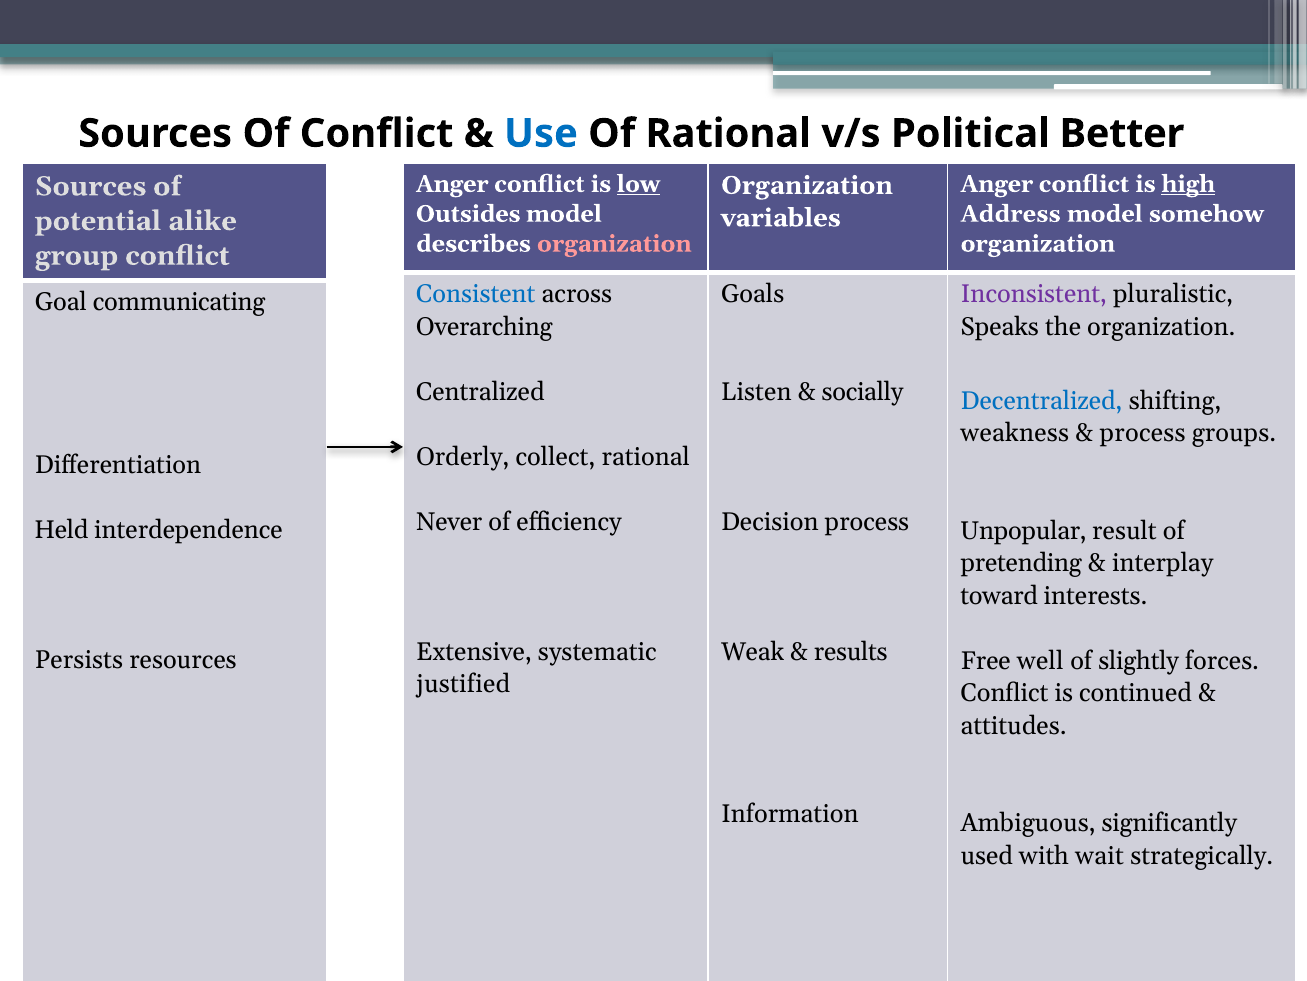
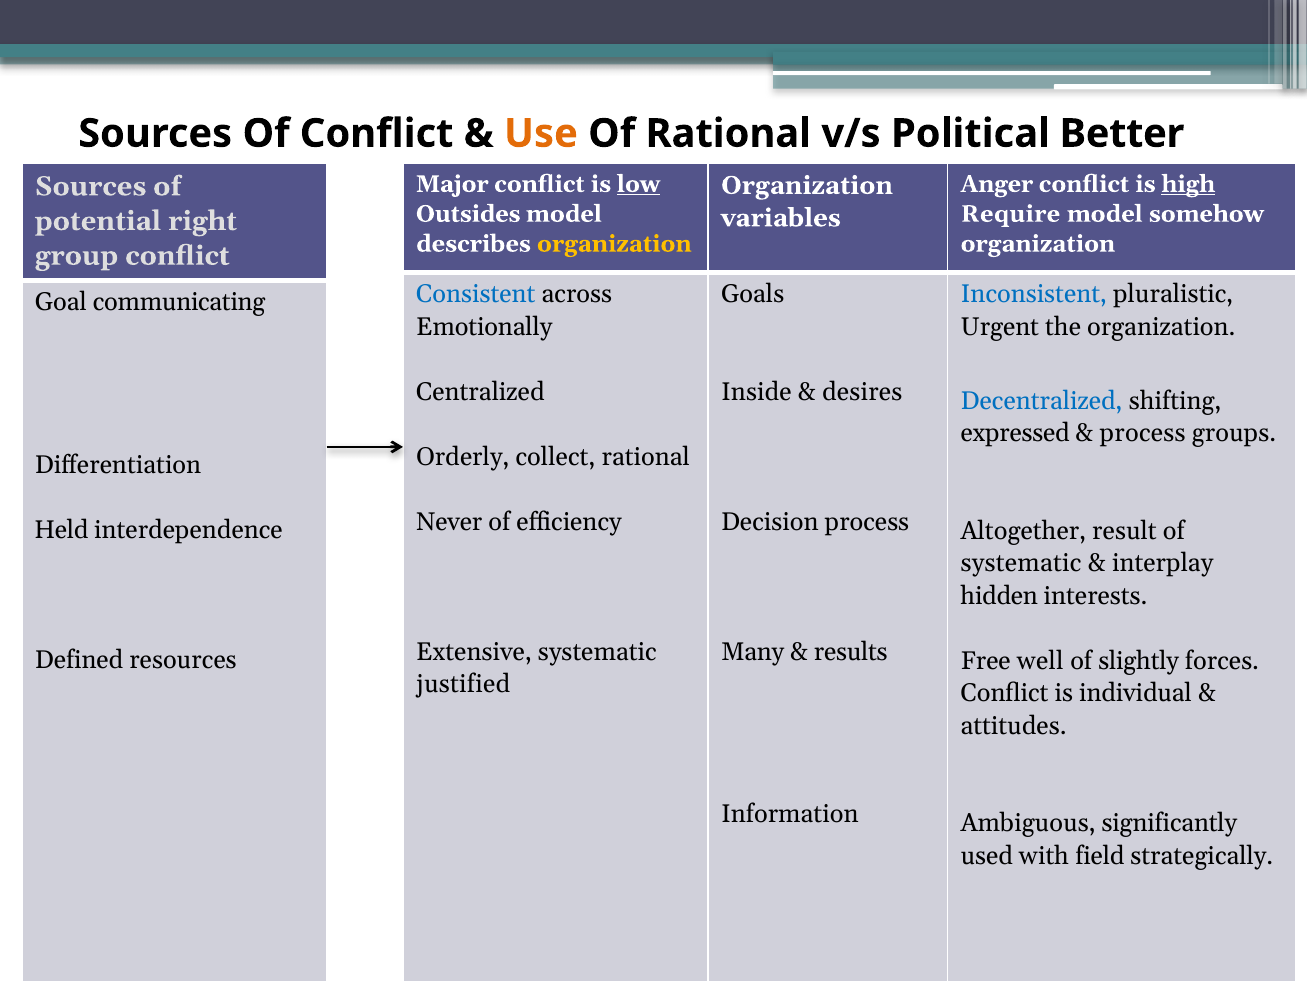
Use colour: blue -> orange (541, 133)
Anger: Anger -> Major (452, 184)
Address: Address -> Require (1011, 214)
alike: alike -> right (203, 221)
organization colour: pink -> yellow (614, 244)
Inconsistent colour: purple -> blue (1034, 294)
Overarching: Overarching -> Emotionally (484, 327)
Speaks: Speaks -> Urgent (1000, 327)
Listen: Listen -> Inside (756, 392)
socially: socially -> desires (862, 392)
weakness: weakness -> expressed (1015, 433)
Unpopular: Unpopular -> Altogether (1023, 530)
pretending: pretending -> systematic (1021, 563)
toward: toward -> hidden (999, 595)
Weak: Weak -> Many (753, 651)
Persists: Persists -> Defined (79, 659)
continued: continued -> individual (1136, 693)
wait: wait -> field (1100, 855)
